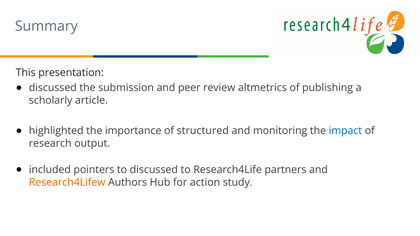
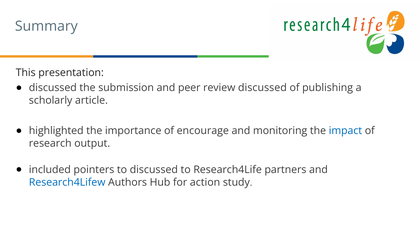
review altmetrics: altmetrics -> discussed (262, 88)
structured: structured -> encourage (203, 131)
Research4Lifew colour: orange -> blue (67, 182)
